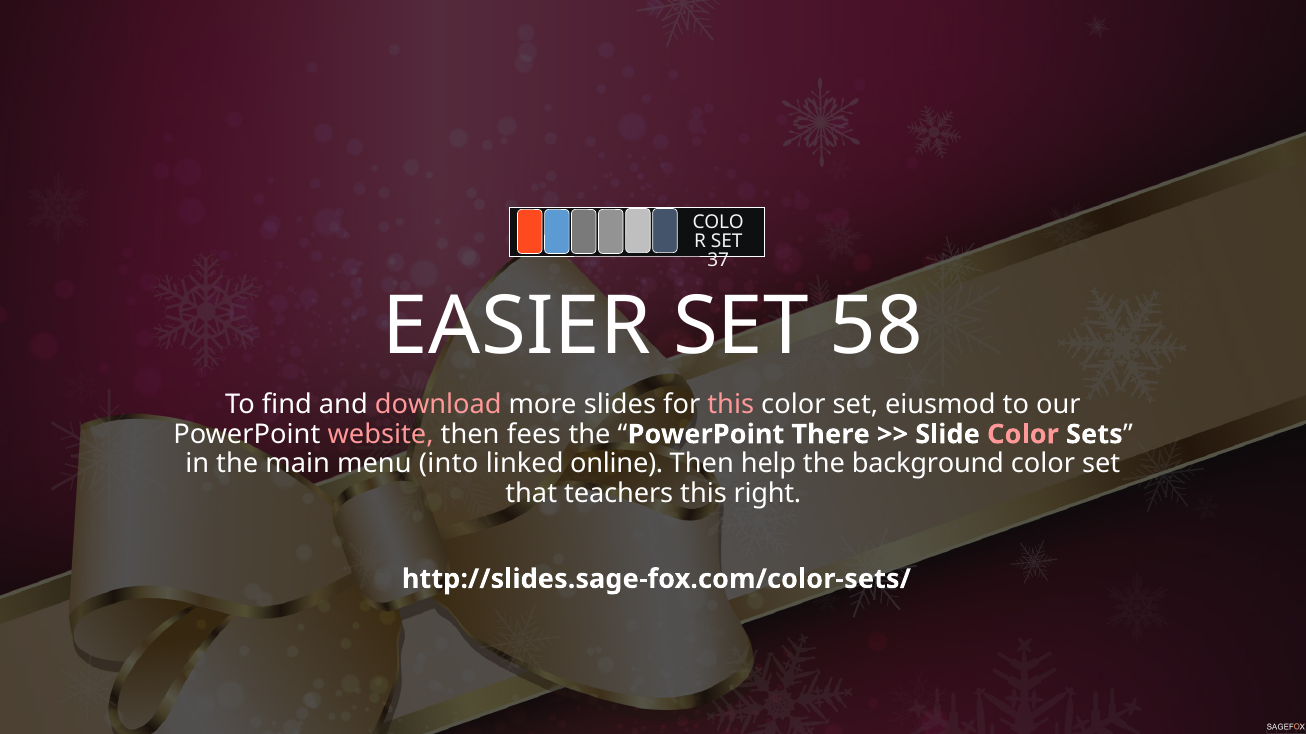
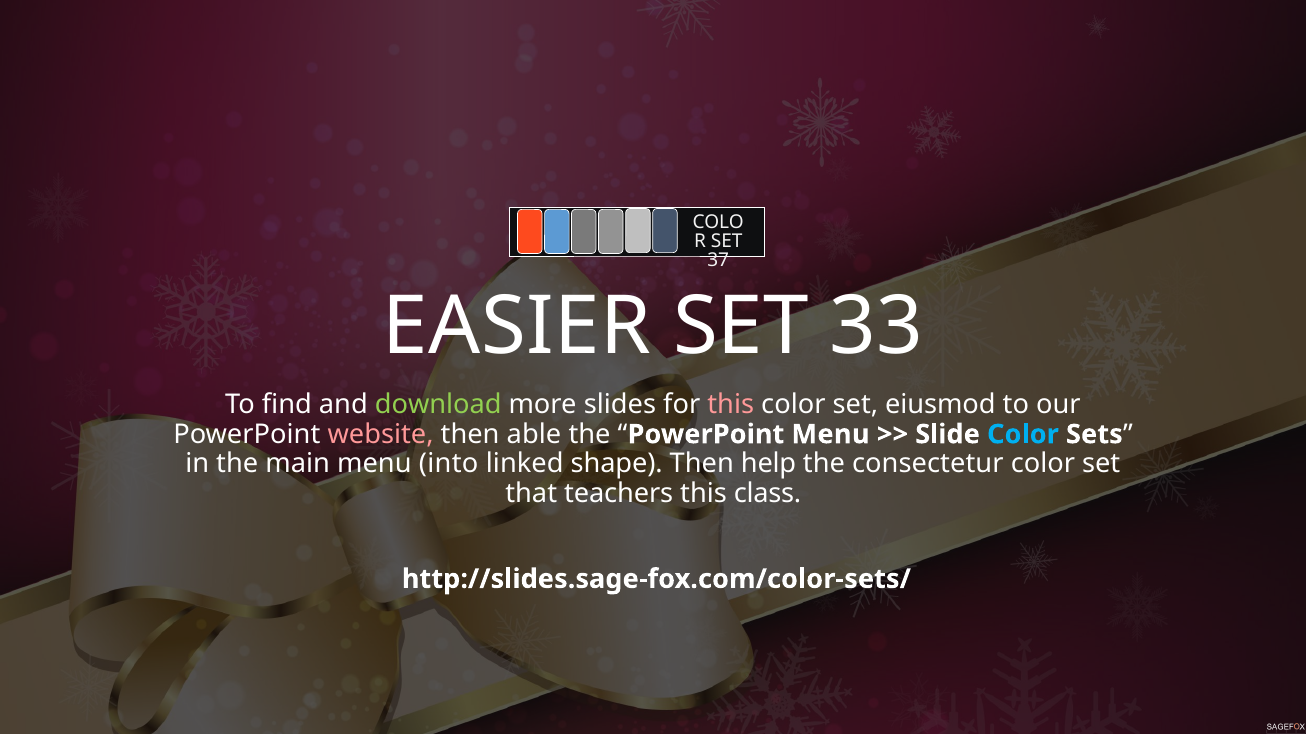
58: 58 -> 33 (877, 326)
download colour: pink -> light green (438, 405)
fees: fees -> able (534, 435)
PowerPoint There: There -> Menu (830, 435)
Color colour: pink -> light blue (1023, 435)
online: online -> shape (617, 464)
background: background -> consectetur (928, 464)
right: right -> class (767, 493)
